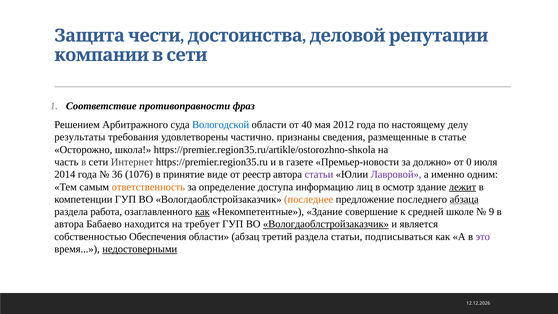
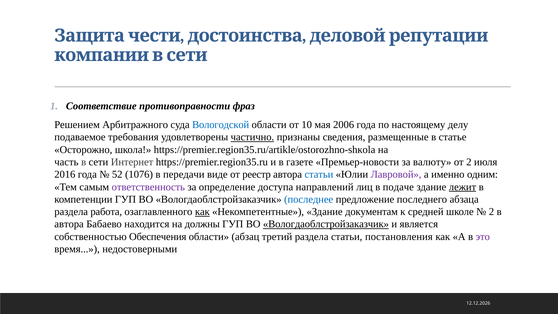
40: 40 -> 10 (307, 125)
2012: 2012 -> 2006 (344, 125)
результаты: результаты -> подаваемое (80, 137)
частично underline: none -> present (252, 137)
должно: должно -> валюту (432, 162)
от 0: 0 -> 2 (469, 162)
2014: 2014 -> 2016 (65, 174)
36: 36 -> 52 (117, 174)
принятие: принятие -> передачи (184, 174)
статьи colour: purple -> blue (319, 174)
ответственность colour: orange -> purple (148, 187)
информацию: информацию -> направлений (325, 187)
осмотр: осмотр -> подаче (398, 187)
последнее colour: orange -> blue (309, 199)
абзаца underline: present -> none (464, 199)
совершение: совершение -> документам (371, 212)
9: 9 -> 2 (492, 212)
требует: требует -> должны (202, 224)
подписываться: подписываться -> постановления (399, 237)
недостоверными underline: present -> none (140, 249)
